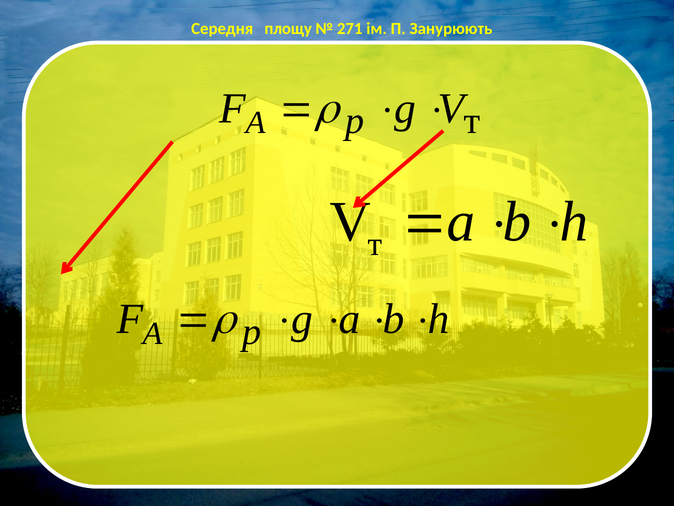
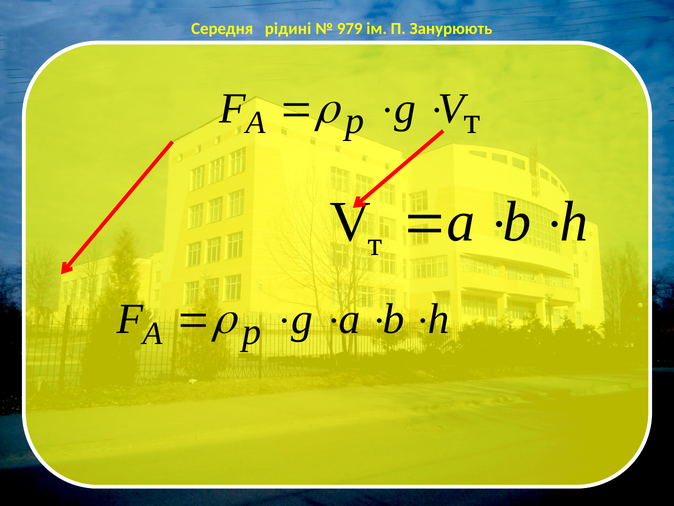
площу: площу -> рідині (288, 28)
271: 271 -> 979 (350, 28)
